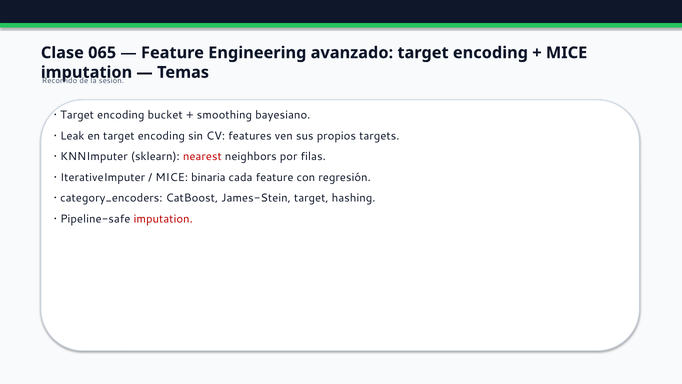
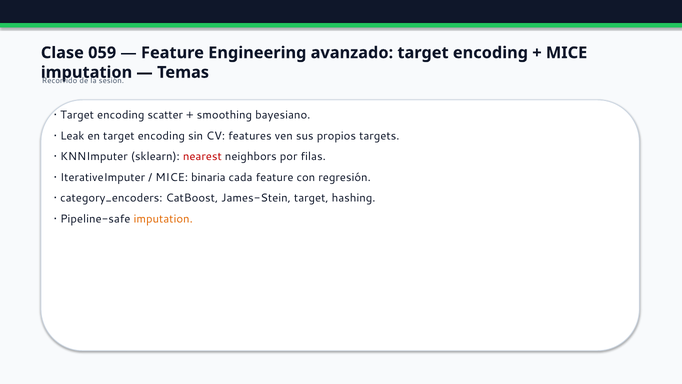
065: 065 -> 059 (102, 53)
bucket: bucket -> scatter (165, 115)
imputation colour: red -> orange (163, 219)
